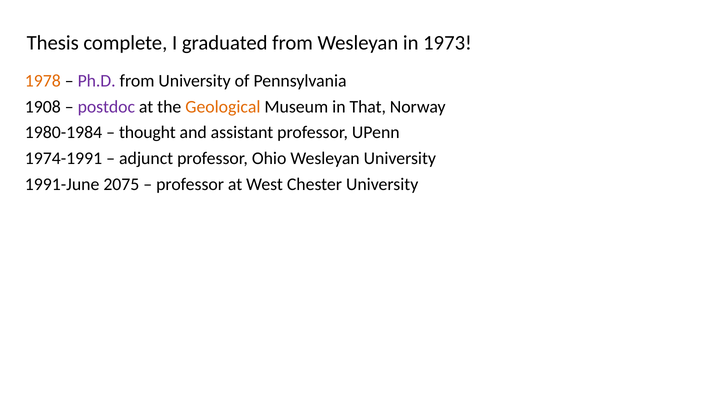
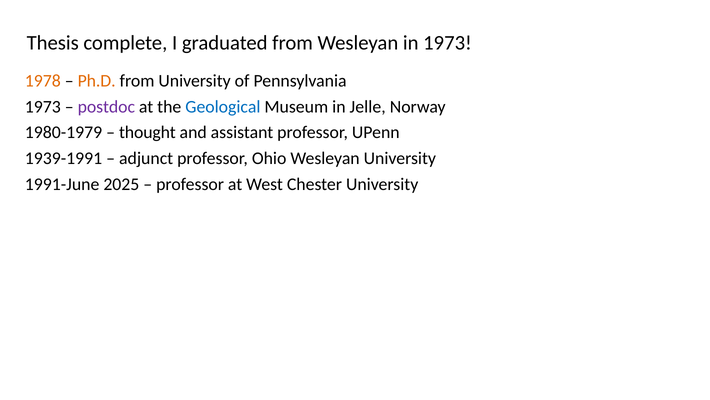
Ph.D colour: purple -> orange (97, 81)
1908: 1908 -> 1973 (43, 107)
Geological colour: orange -> blue (223, 107)
That: That -> Jelle (368, 107)
1980-1984: 1980-1984 -> 1980-1979 (64, 132)
1974-1991: 1974-1991 -> 1939-1991 (64, 158)
2075: 2075 -> 2025 (121, 184)
